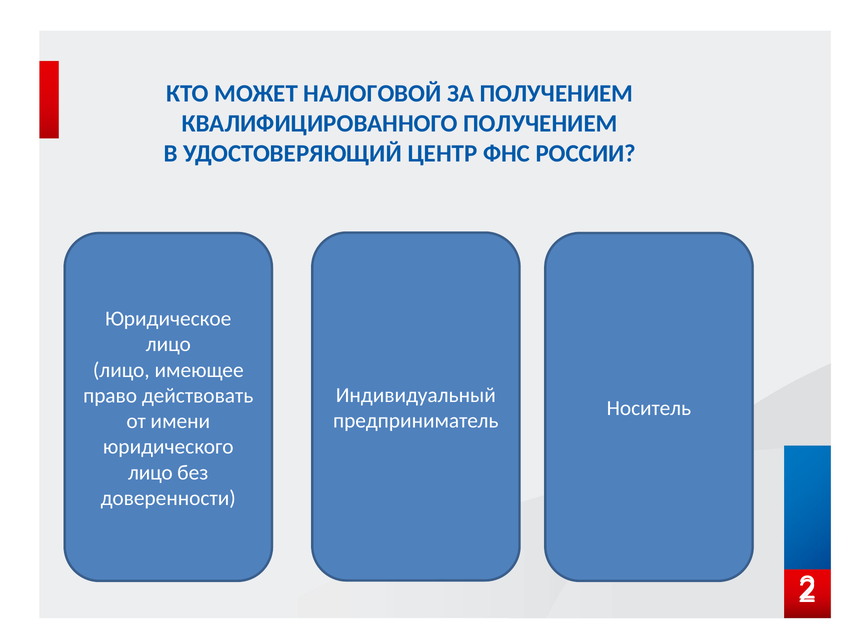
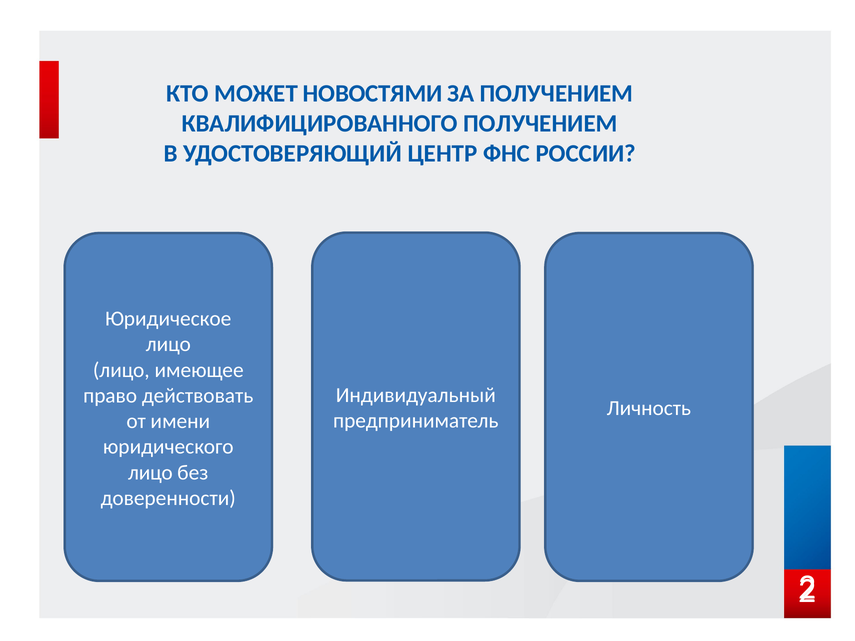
НАЛОГОВОЙ: НАЛОГОВОЙ -> НОВОСТЯМИ (373, 94)
Носитель: Носитель -> Личность (649, 409)
